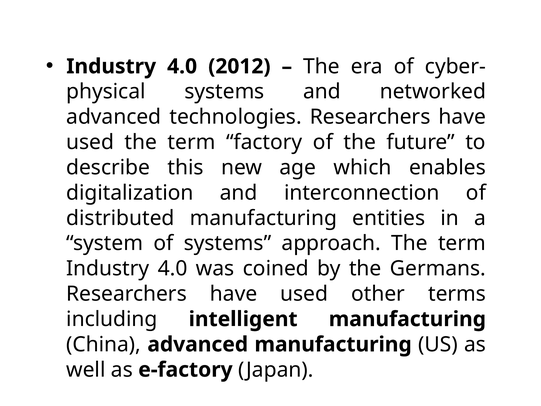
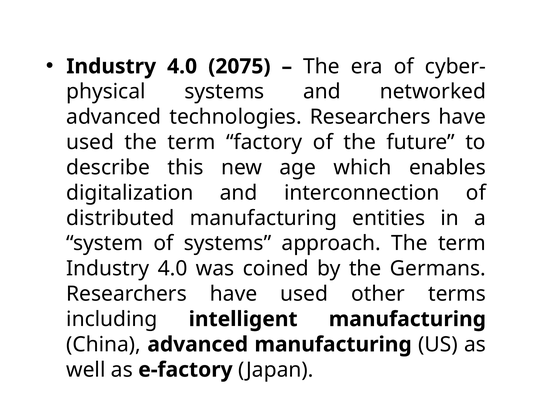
2012: 2012 -> 2075 (239, 66)
